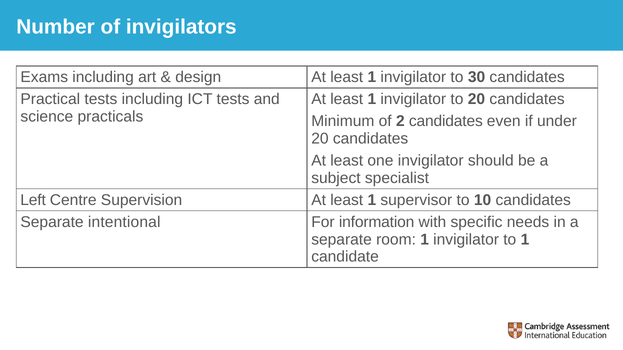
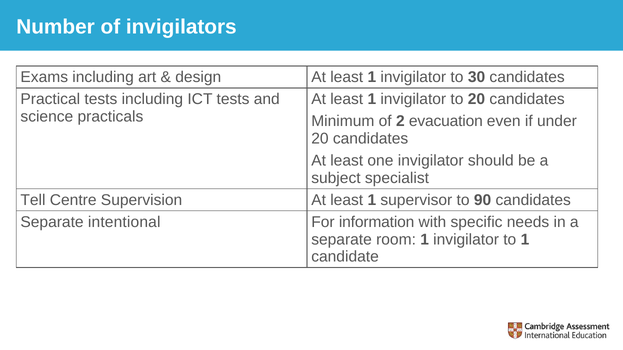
2 candidates: candidates -> evacuation (446, 121)
Left: Left -> Tell (33, 200)
10: 10 -> 90 (483, 200)
